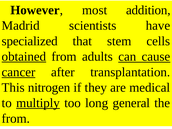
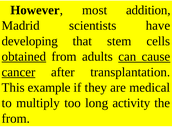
specialized: specialized -> developing (30, 41)
nitrogen: nitrogen -> example (49, 88)
multiply underline: present -> none (38, 103)
general: general -> activity (131, 103)
